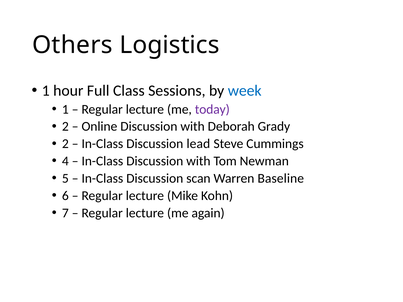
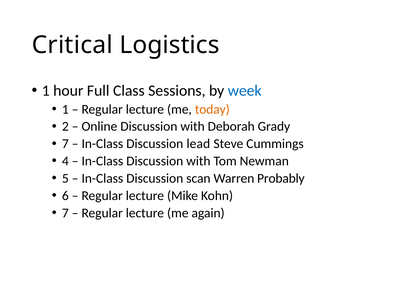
Others: Others -> Critical (72, 45)
today colour: purple -> orange (212, 109)
2: 2 -> 7 (65, 144)
Baseline: Baseline -> Probably (281, 179)
